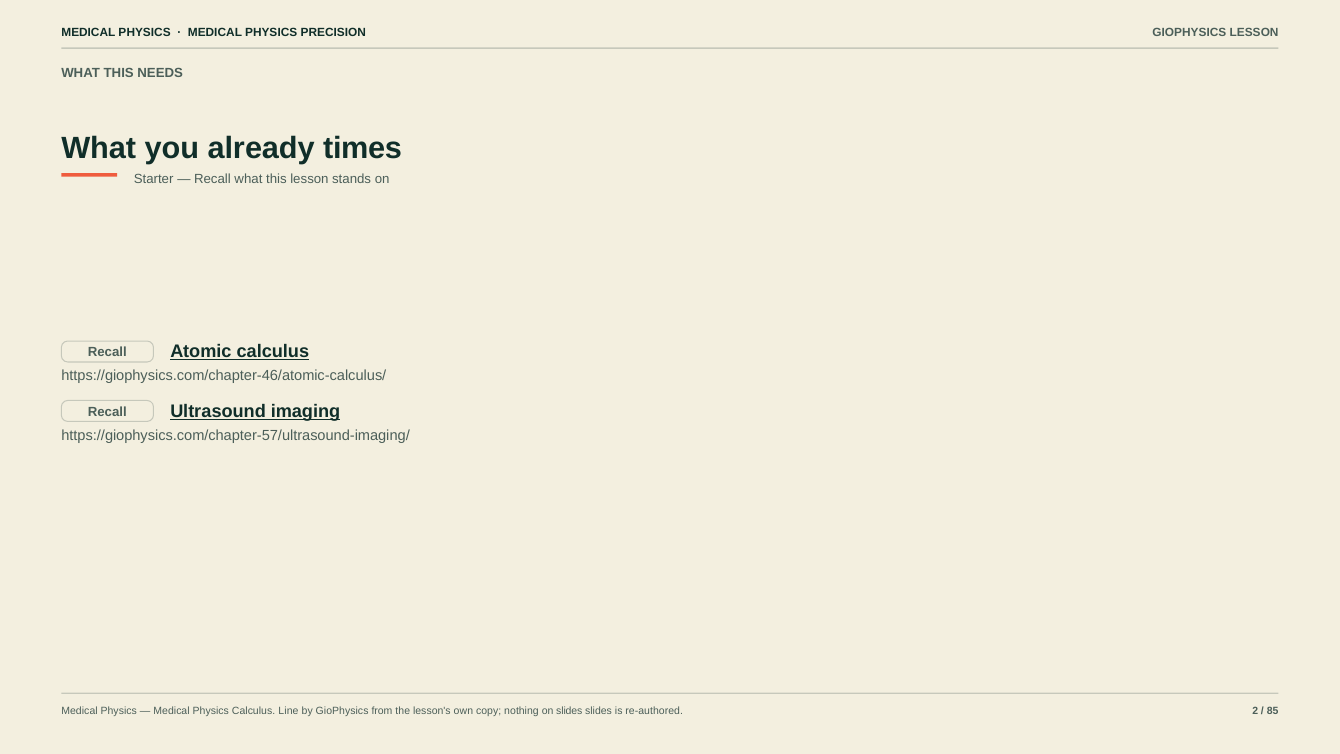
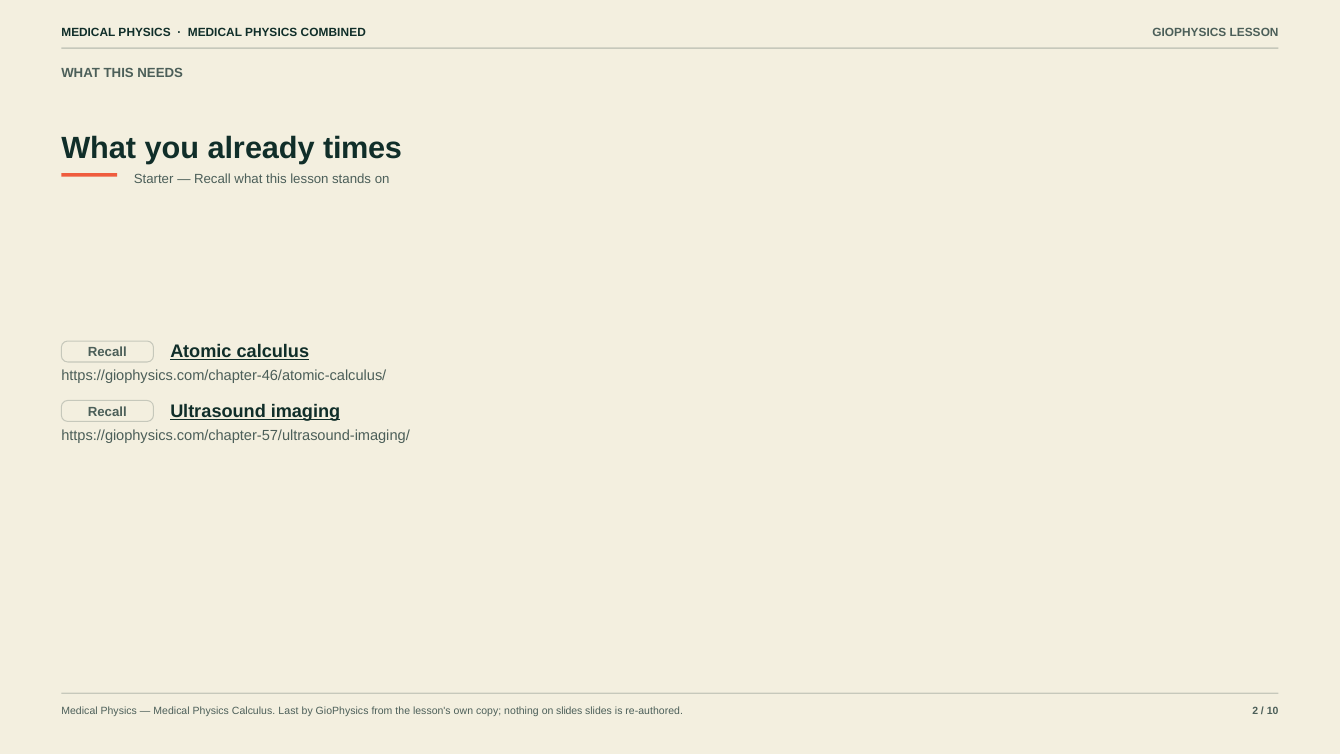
PRECISION: PRECISION -> COMBINED (333, 33)
Line: Line -> Last (288, 710)
85: 85 -> 10 (1273, 710)
